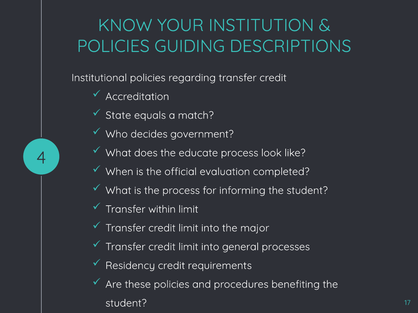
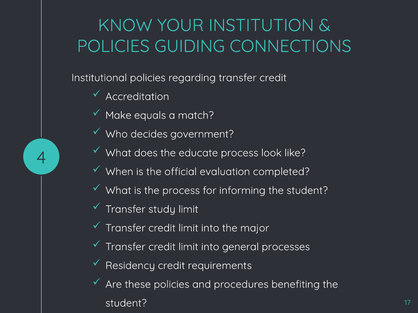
DESCRIPTIONS: DESCRIPTIONS -> CONNECTIONS (290, 46)
State: State -> Make (118, 116)
within: within -> study (162, 210)
